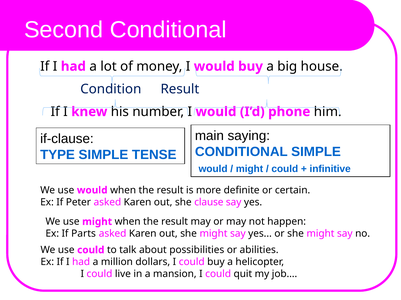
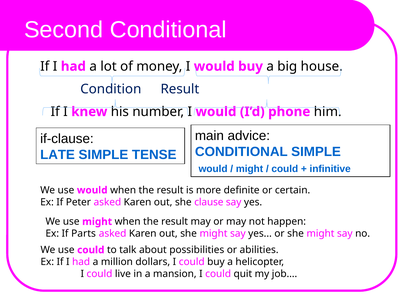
saying: saying -> advice (249, 136)
TYPE: TYPE -> LATE (58, 155)
